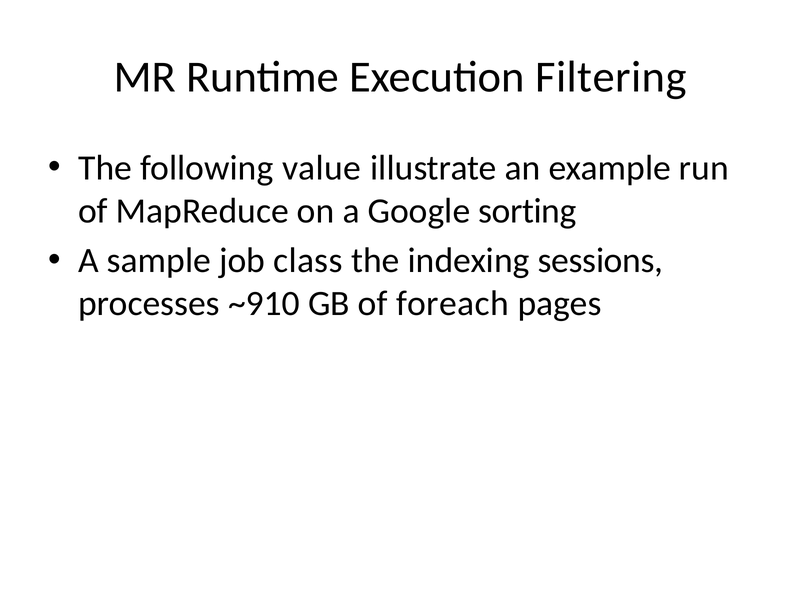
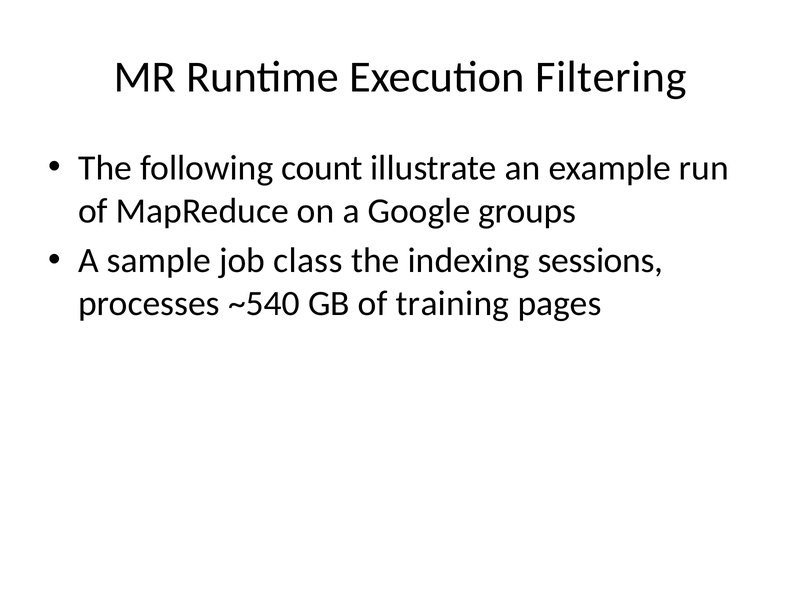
value: value -> count (322, 168)
sorting: sorting -> groups (527, 211)
~910: ~910 -> ~540 (264, 304)
foreach: foreach -> training (452, 304)
